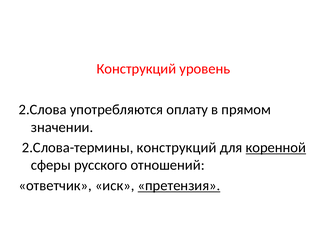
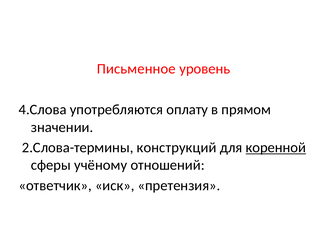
Конструкций: Конструкций -> Письменное (136, 69)
2.Слова: 2.Слова -> 4.Слова (43, 110)
русского: русского -> учёному (101, 165)
претензия underline: present -> none (179, 186)
